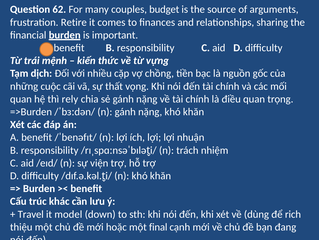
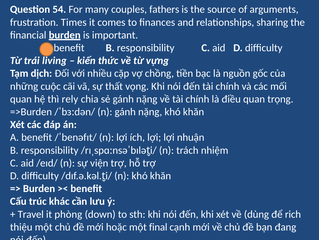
62: 62 -> 54 (59, 9)
budget: budget -> fathers (164, 9)
Retire: Retire -> Times (74, 22)
mệnh: mệnh -> living (54, 60)
model: model -> phòng (68, 214)
